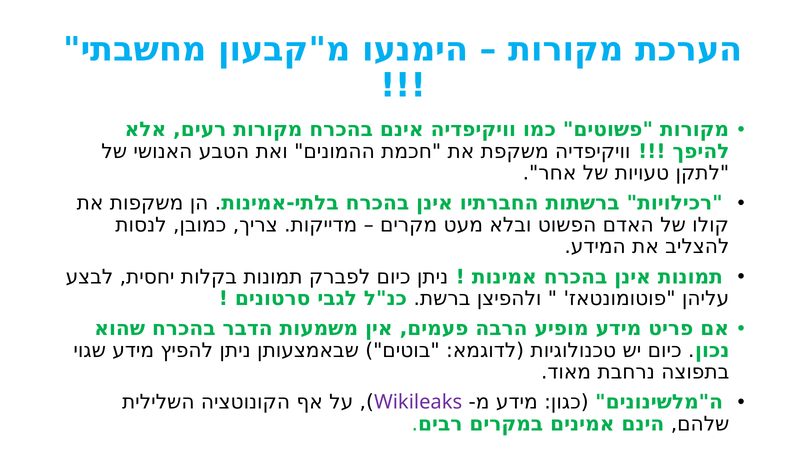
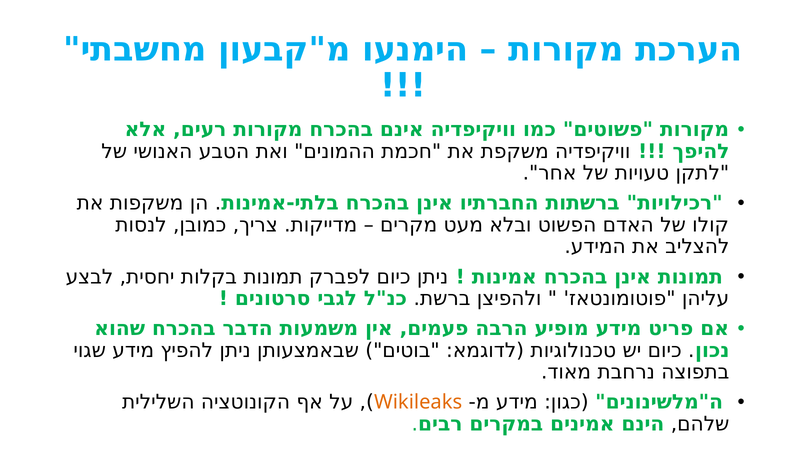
Wikileaks colour: purple -> orange (418, 403)
